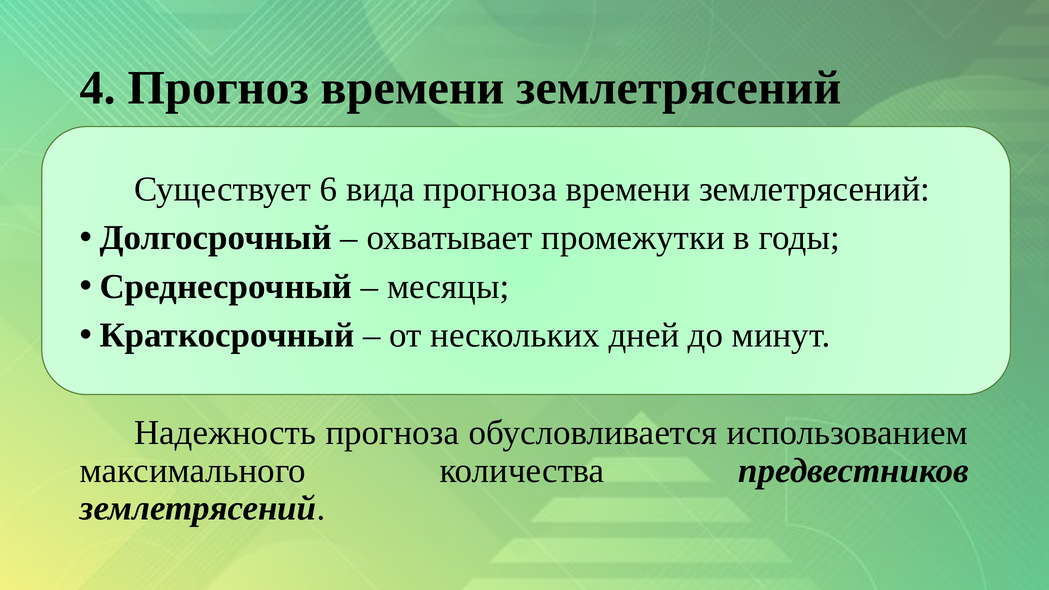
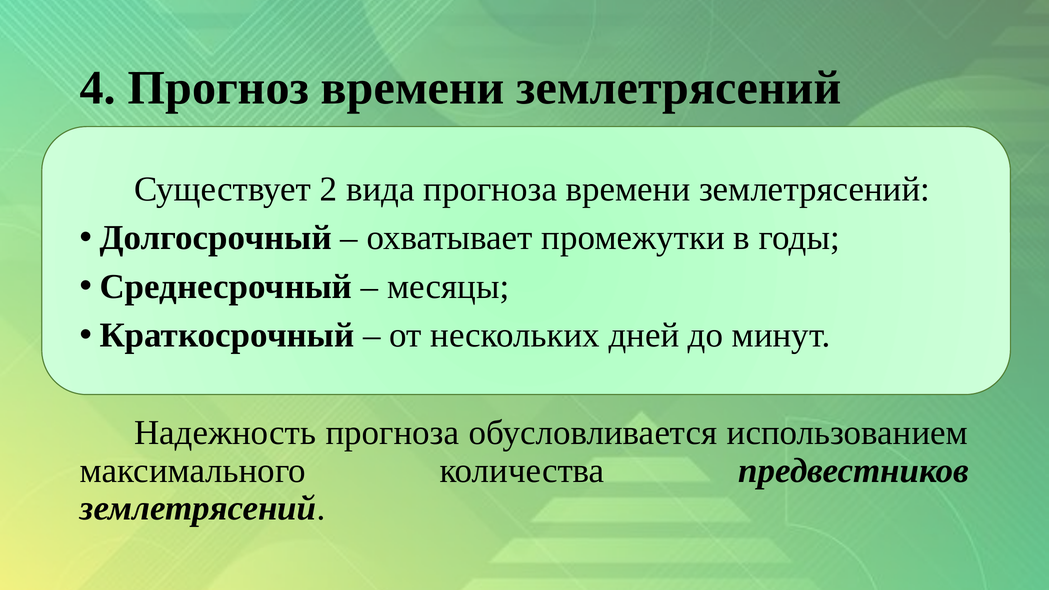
6: 6 -> 2 (329, 189)
